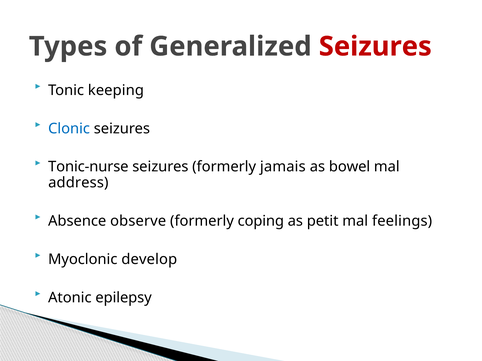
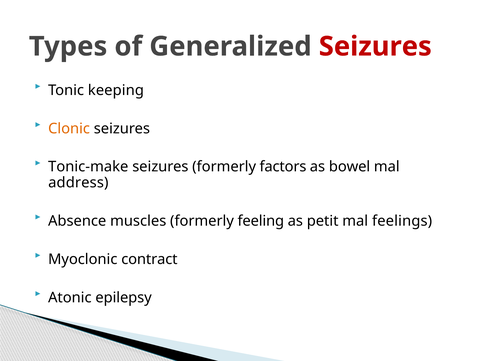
Clonic colour: blue -> orange (69, 129)
Tonic-nurse: Tonic-nurse -> Tonic-make (88, 167)
jamais: jamais -> factors (283, 167)
observe: observe -> muscles (138, 221)
coping: coping -> feeling (261, 221)
develop: develop -> contract (149, 260)
